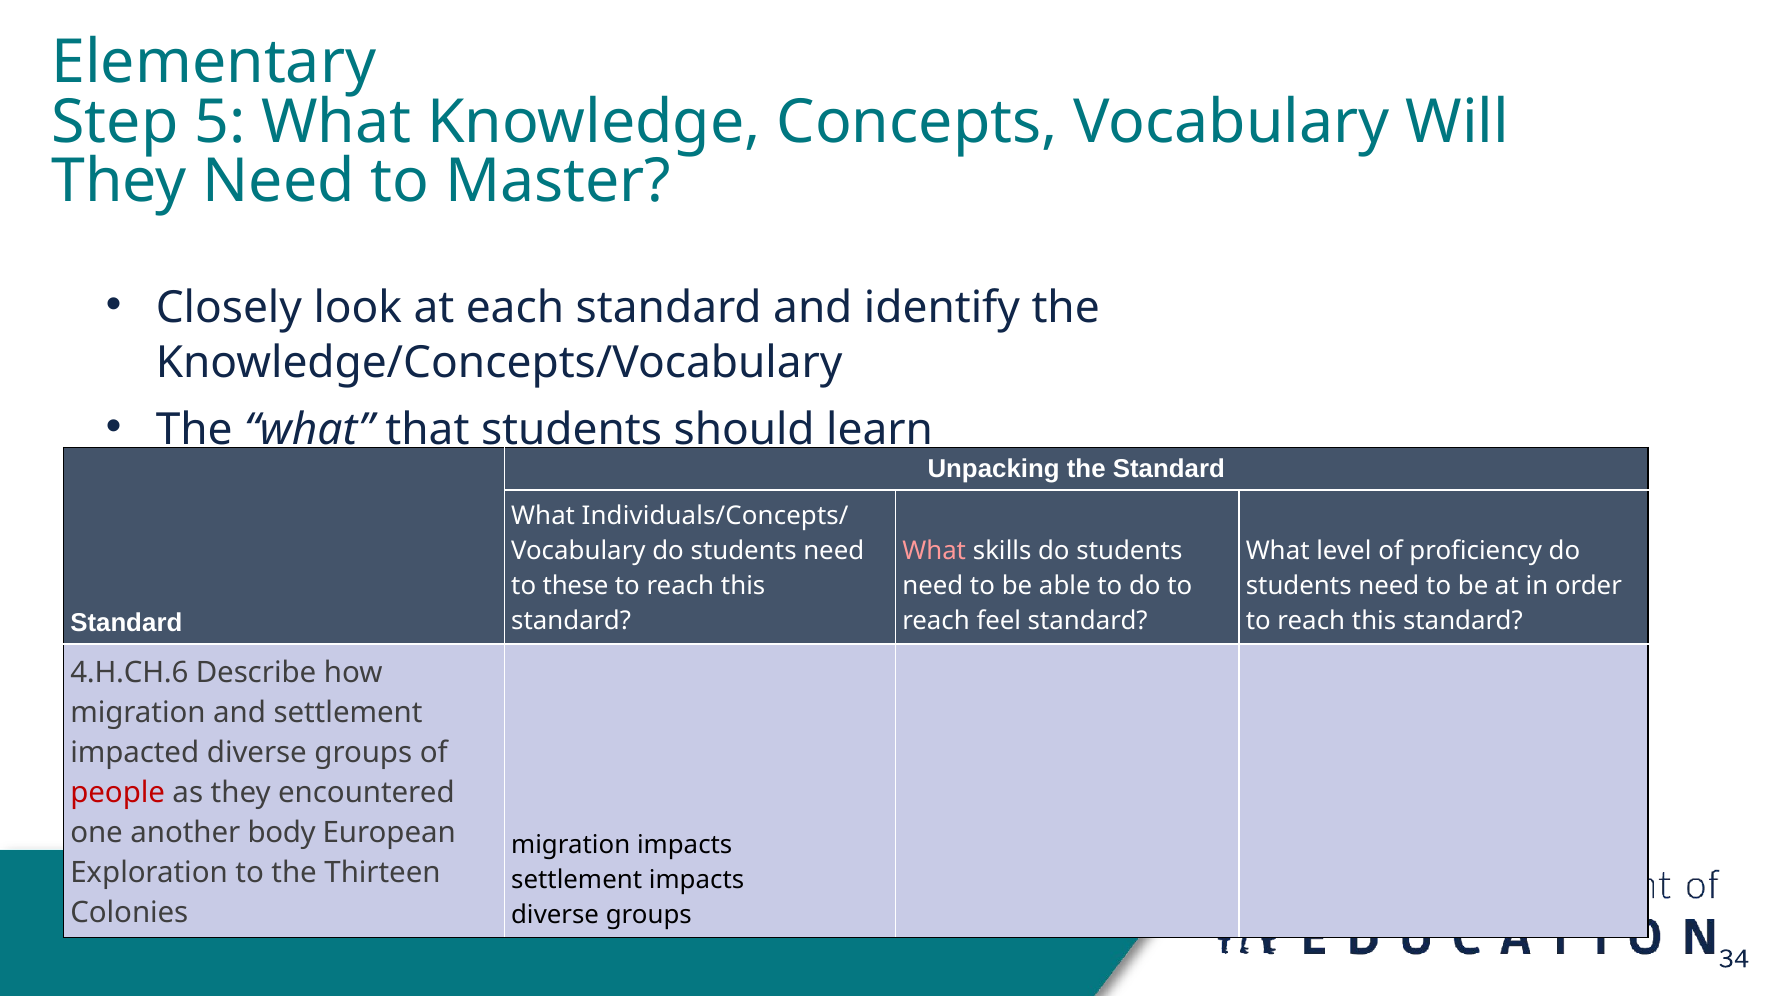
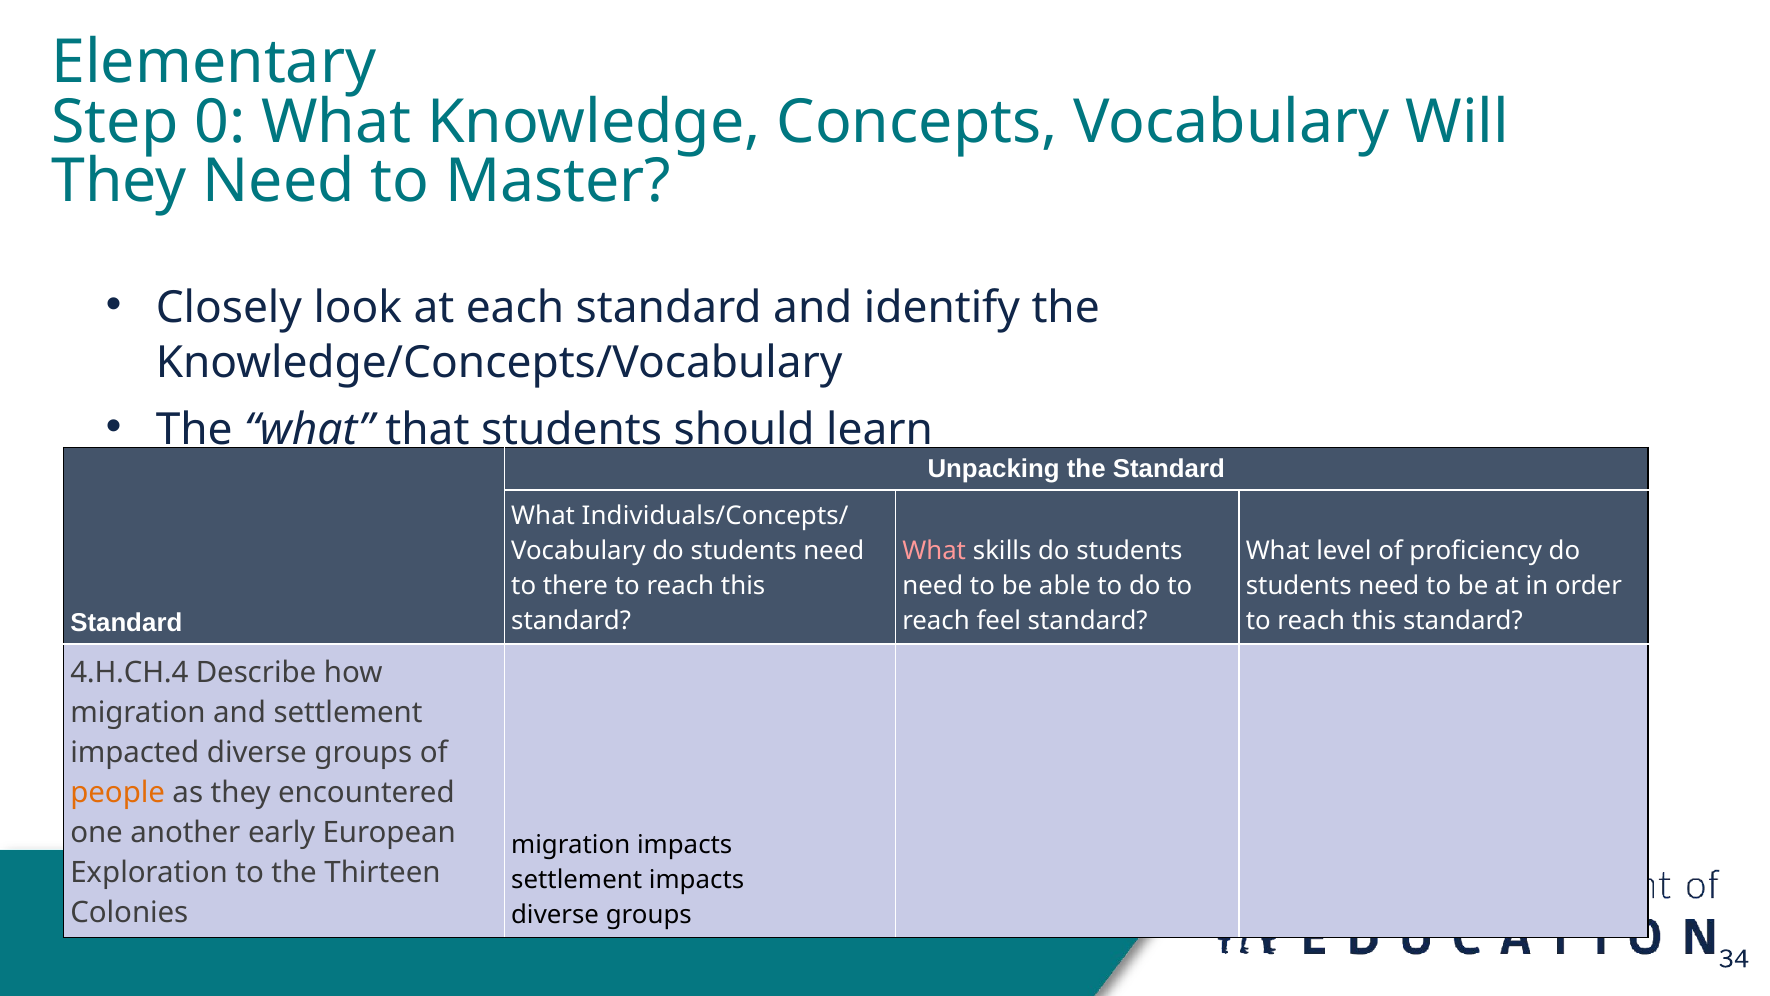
5: 5 -> 0 (220, 122)
these: these -> there (575, 586)
4.H.CH.6: 4.H.CH.6 -> 4.H.CH.4 (129, 672)
people colour: red -> orange (118, 792)
body: body -> early (282, 832)
